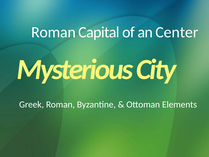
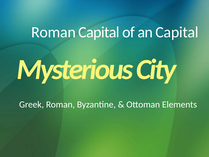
an Center: Center -> Capital (177, 32)
